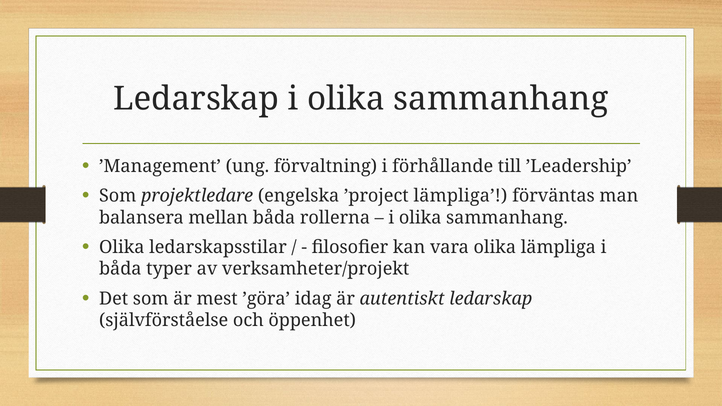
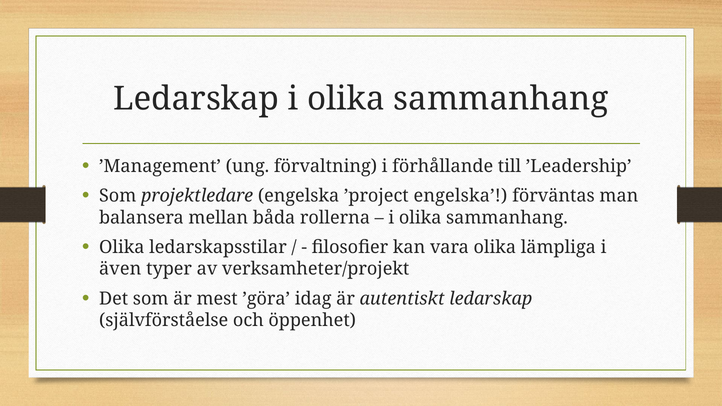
’project lämpliga: lämpliga -> engelska (460, 196)
båda: båda -> även (120, 269)
